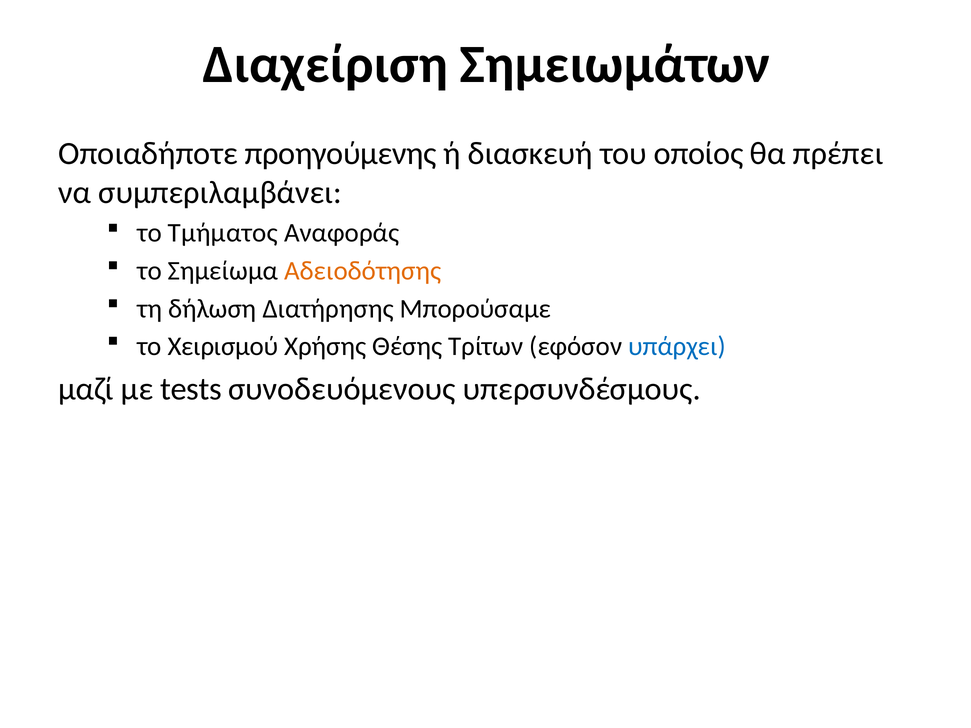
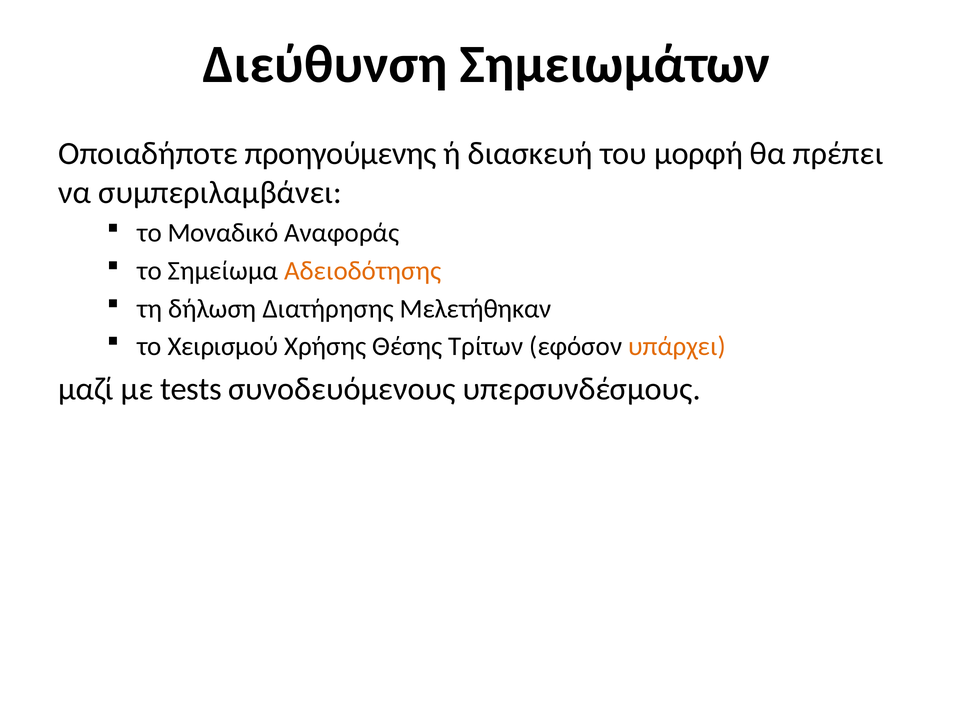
Διαχείριση: Διαχείριση -> Διεύθυνση (325, 64)
οποίος: οποίος -> μορφή (699, 154)
Τμήματος: Τμήματος -> Μοναδικό (223, 233)
Μπορούσαμε: Μπορούσαμε -> Μελετήθηκαν (476, 309)
υπάρχει colour: blue -> orange (677, 347)
